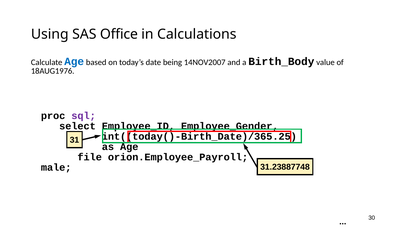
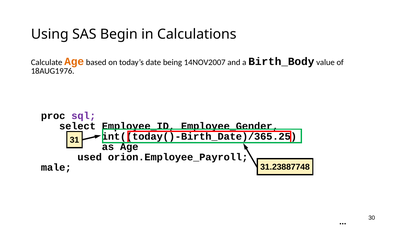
Office: Office -> Begin (119, 34)
Age colour: blue -> orange (74, 62)
file: file -> used (90, 157)
